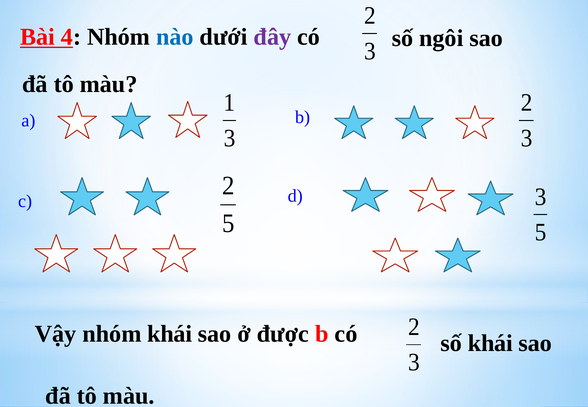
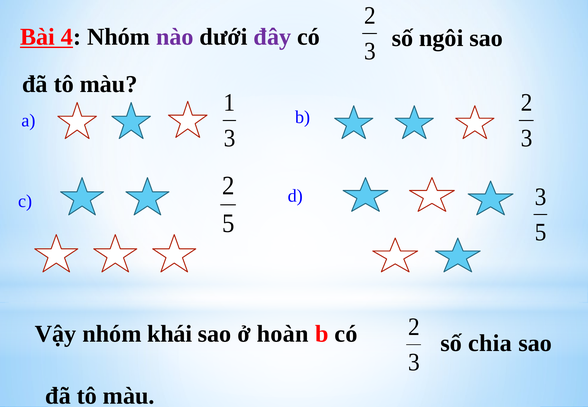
nào colour: blue -> purple (175, 37)
được: được -> hoàn (283, 334)
số khái: khái -> chia (490, 343)
